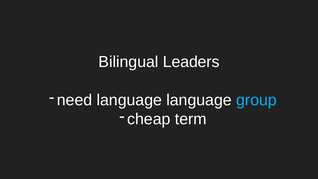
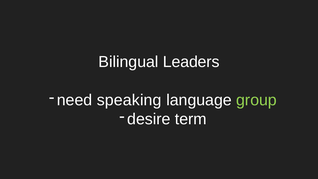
need language: language -> speaking (129, 100)
group colour: light blue -> light green (256, 100)
cheap: cheap -> desire (149, 119)
